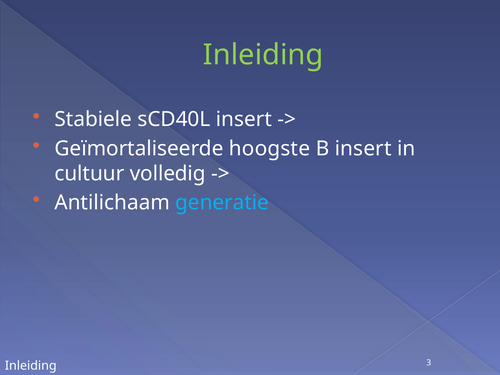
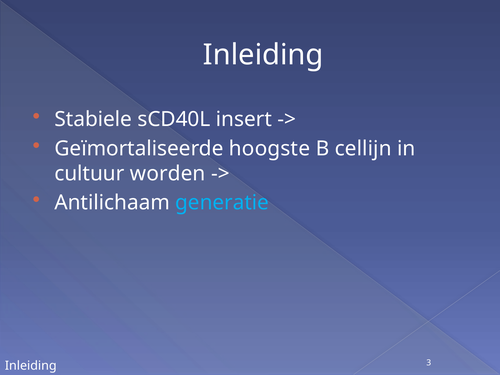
Inleiding colour: light green -> white (263, 55)
B insert: insert -> cellijn (363, 149)
volledig: volledig -> worden (168, 174)
